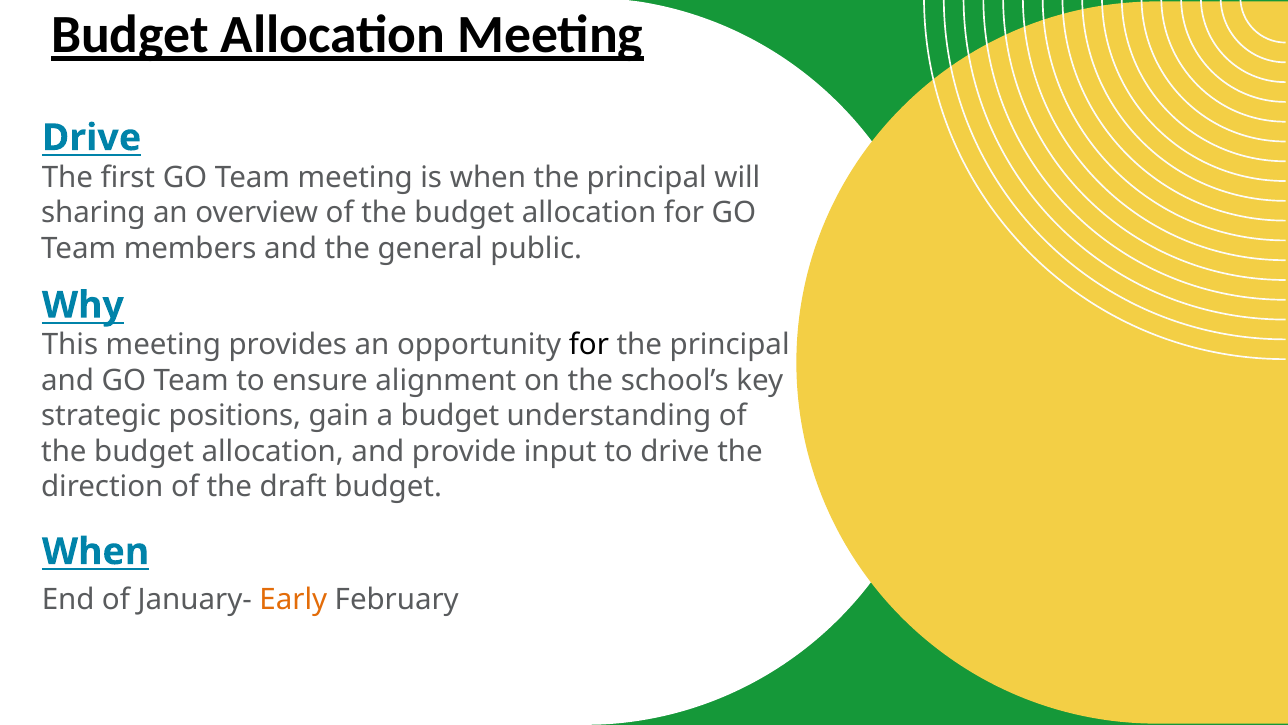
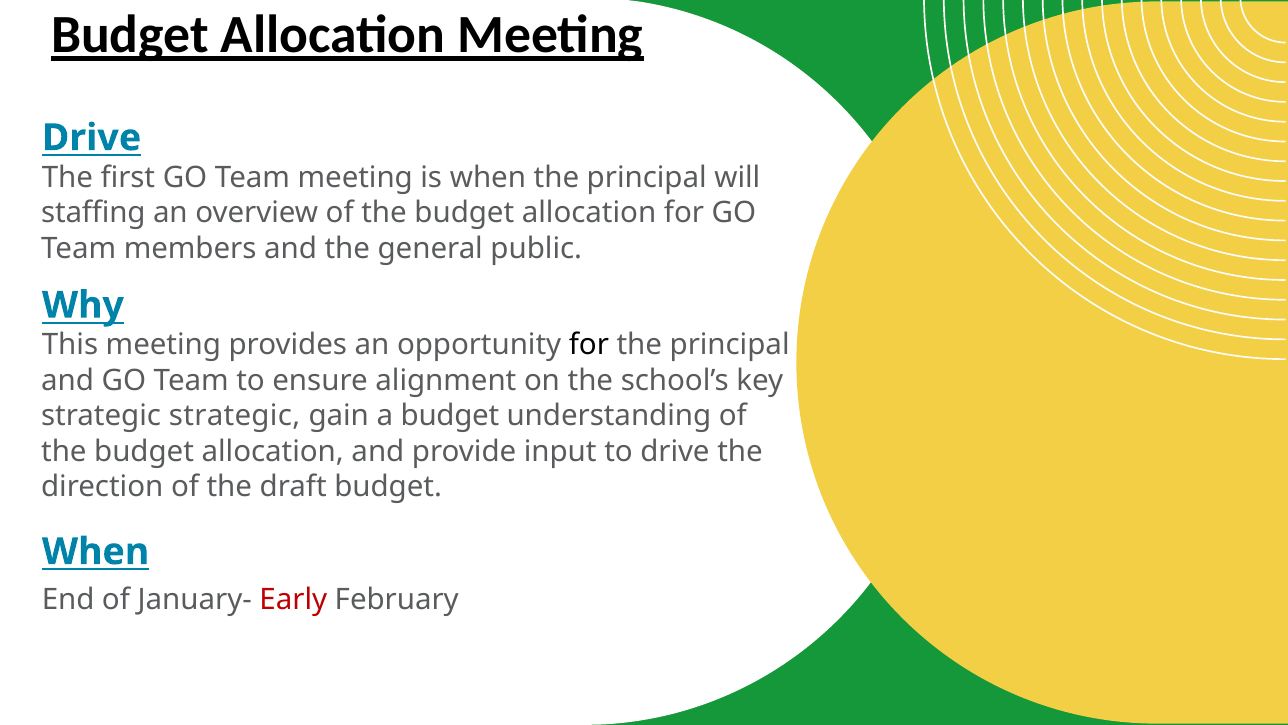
sharing: sharing -> staffing (93, 213)
strategic positions: positions -> strategic (235, 416)
Early colour: orange -> red (293, 599)
